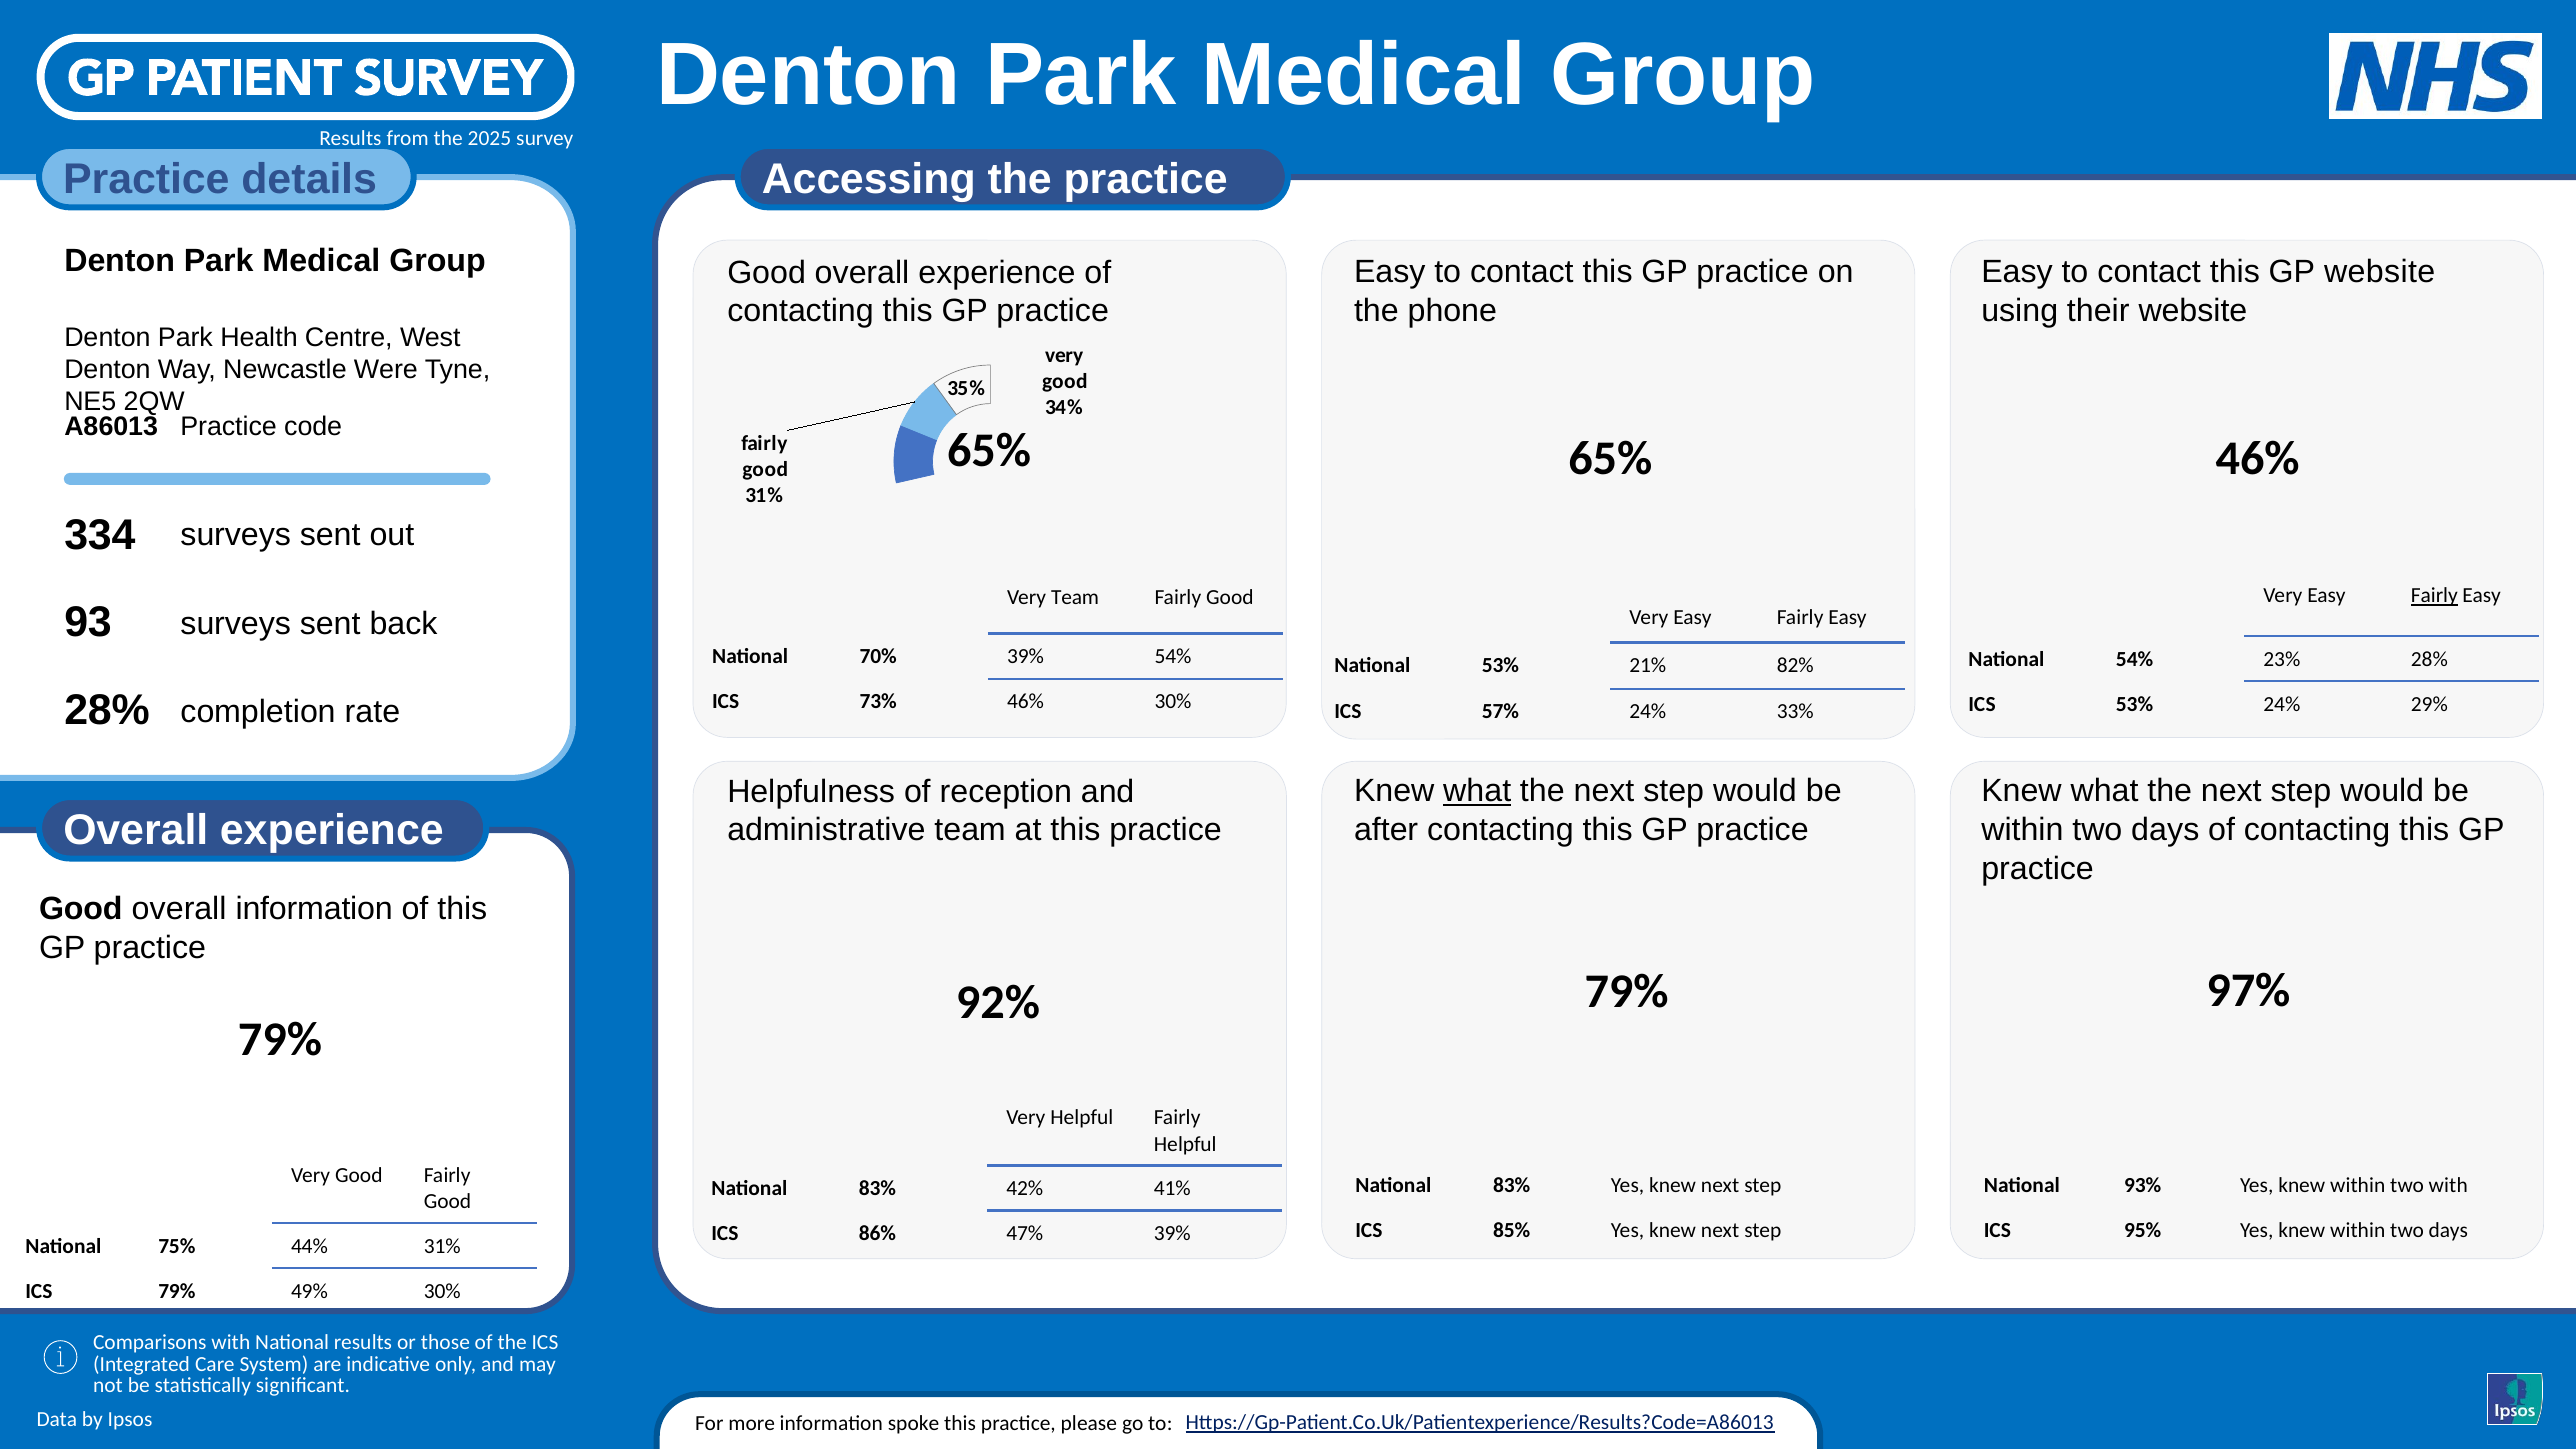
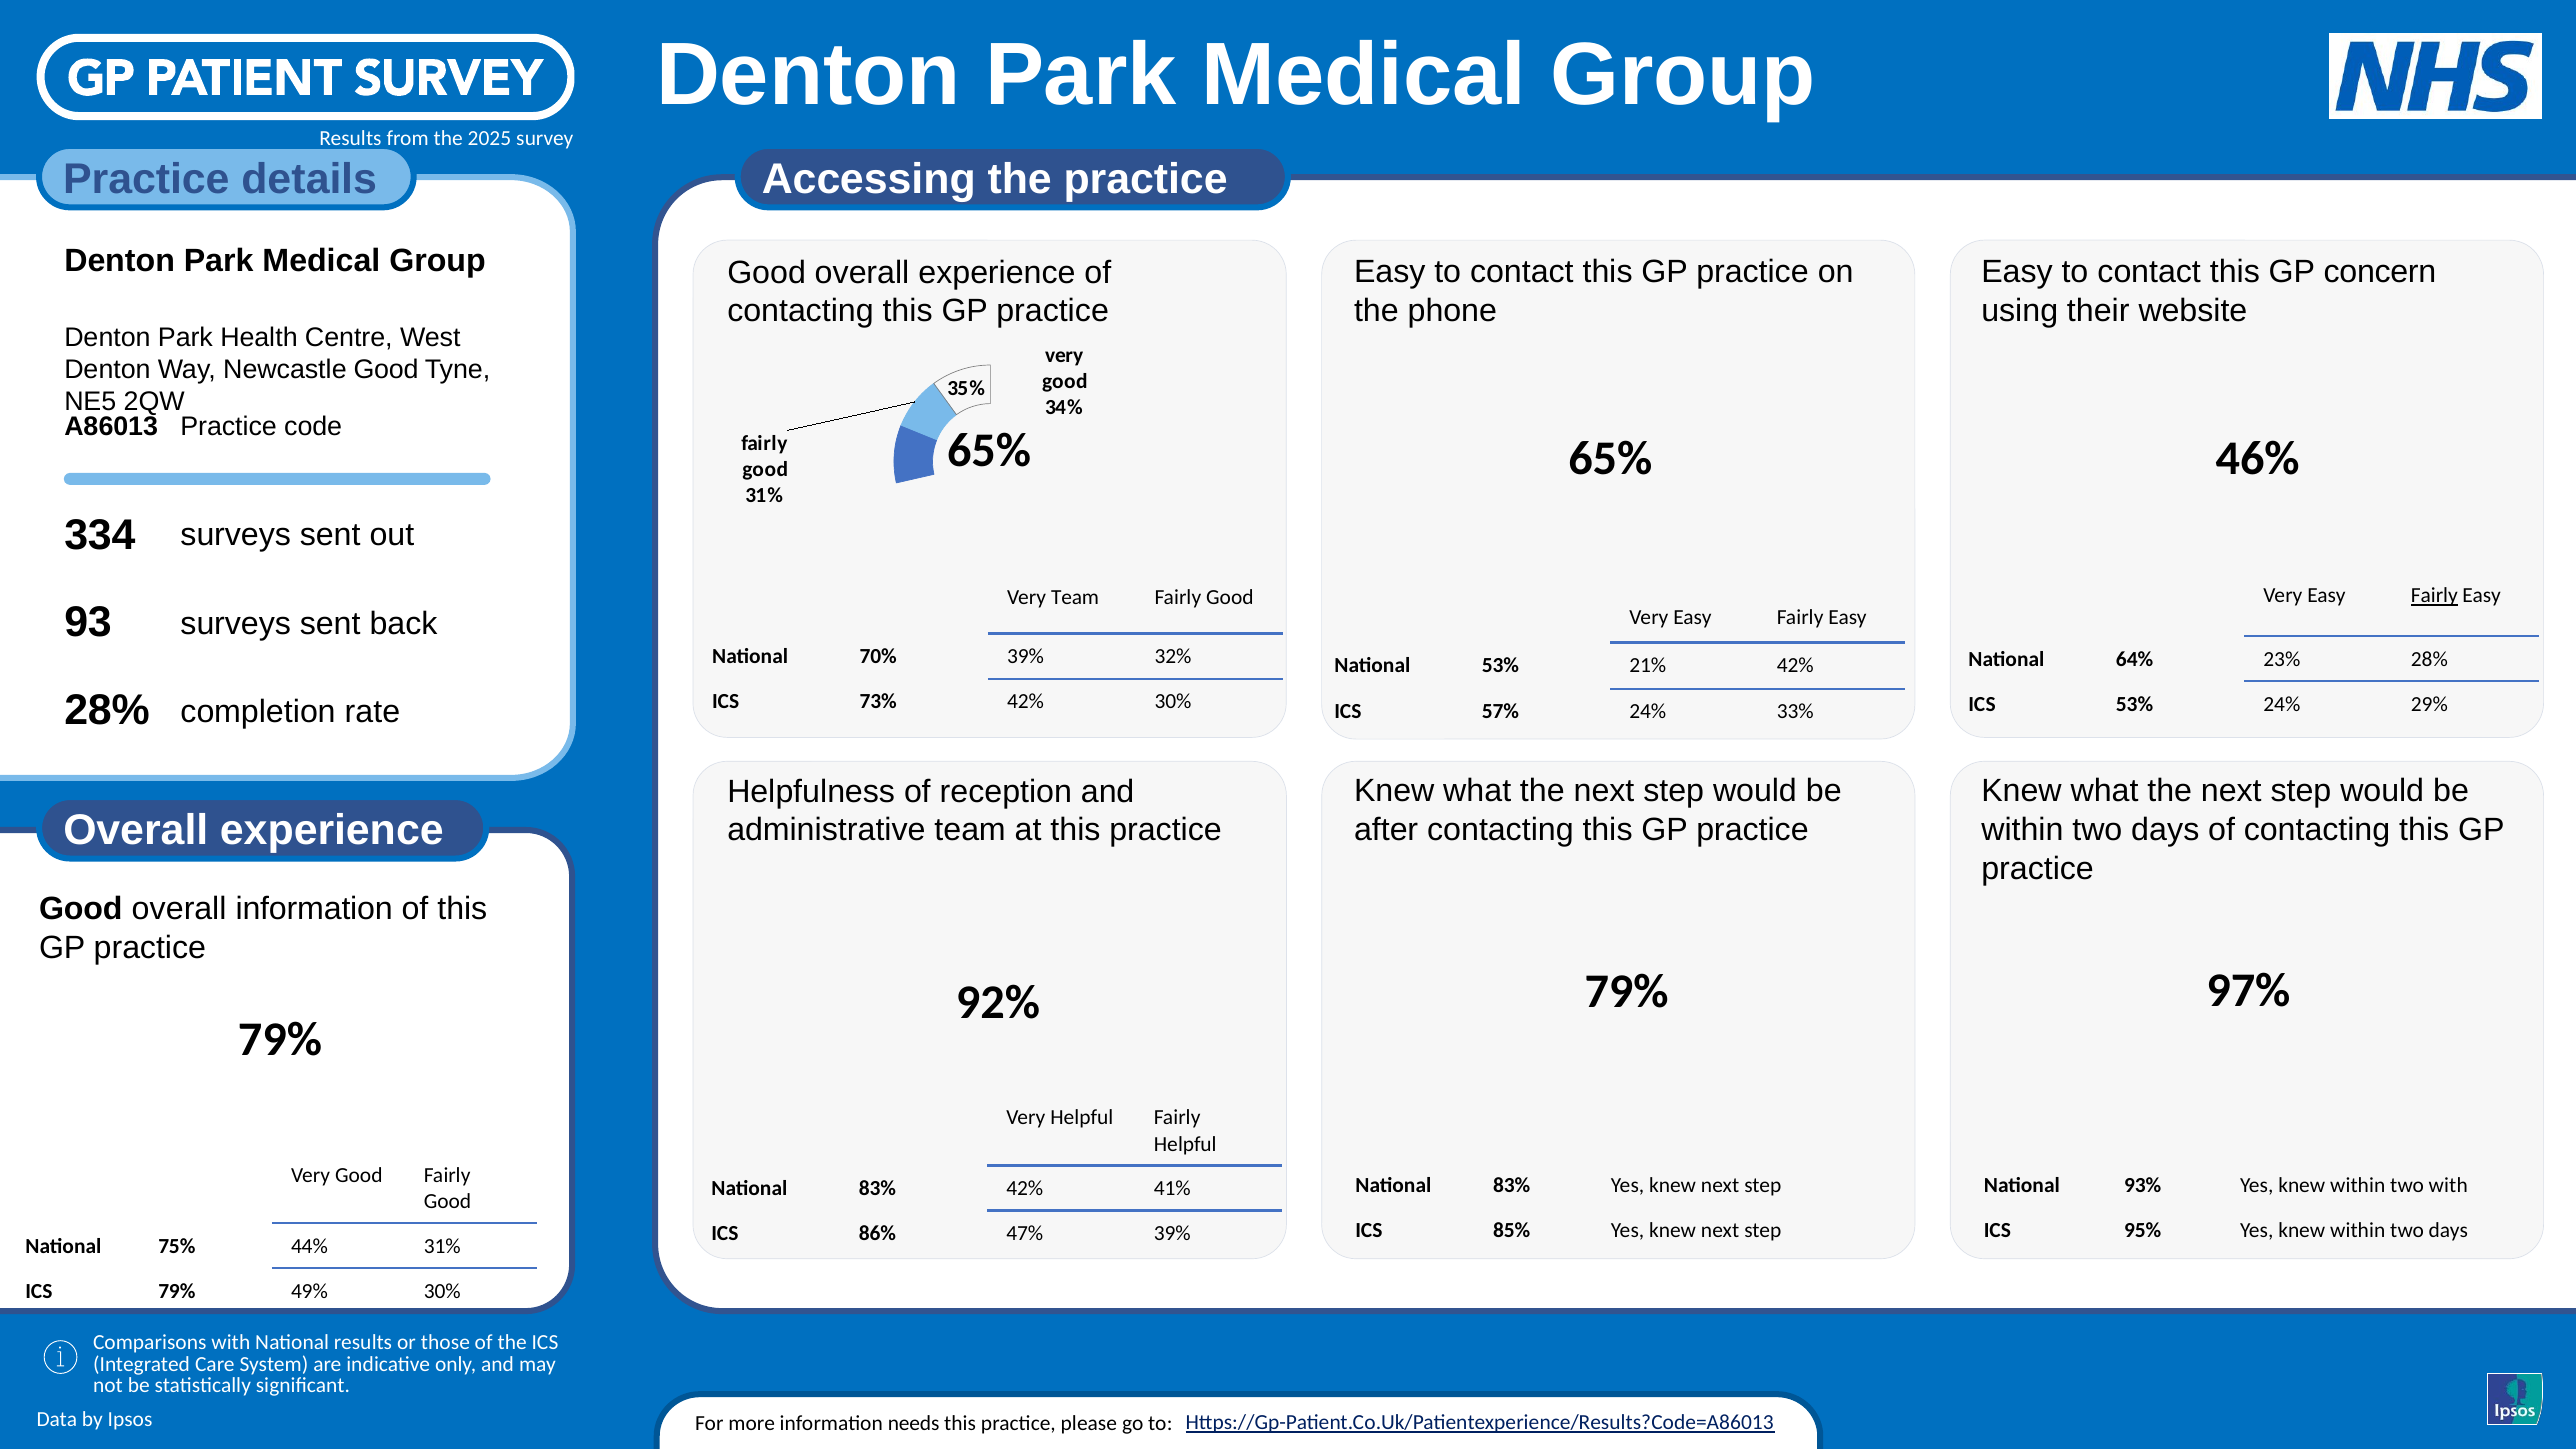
GP website: website -> concern (2380, 272)
Newcastle Were: Were -> Good (386, 370)
39% 54%: 54% -> 32% (1173, 657)
National 54%: 54% -> 64% (2135, 659)
21% 82%: 82% -> 42% (1795, 666)
73% 46%: 46% -> 42% (1026, 702)
what underline: present -> none (1477, 791)
spoke: spoke -> needs (914, 1424)
